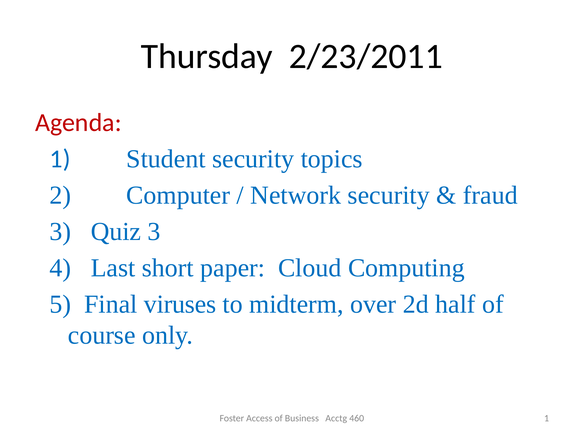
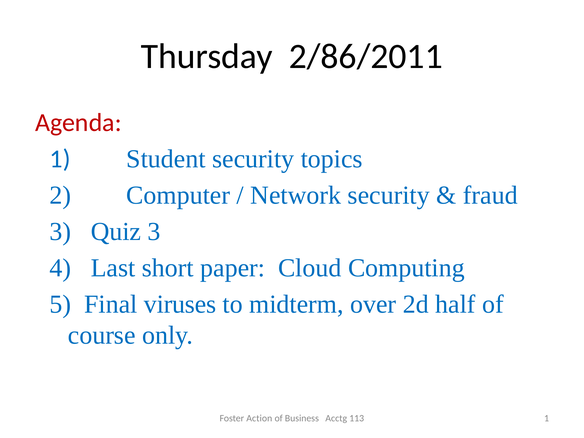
2/23/2011: 2/23/2011 -> 2/86/2011 (366, 57)
Access: Access -> Action (259, 418)
460: 460 -> 113 (357, 418)
